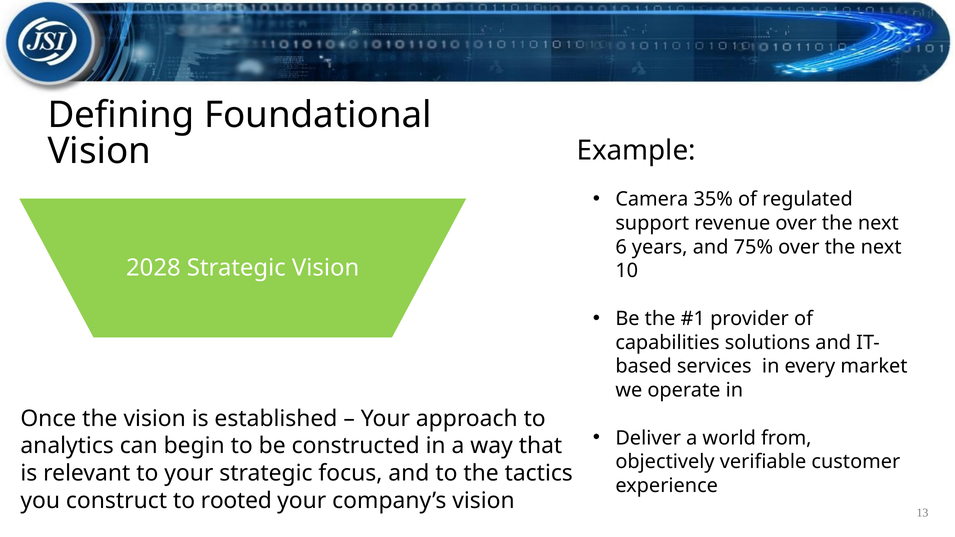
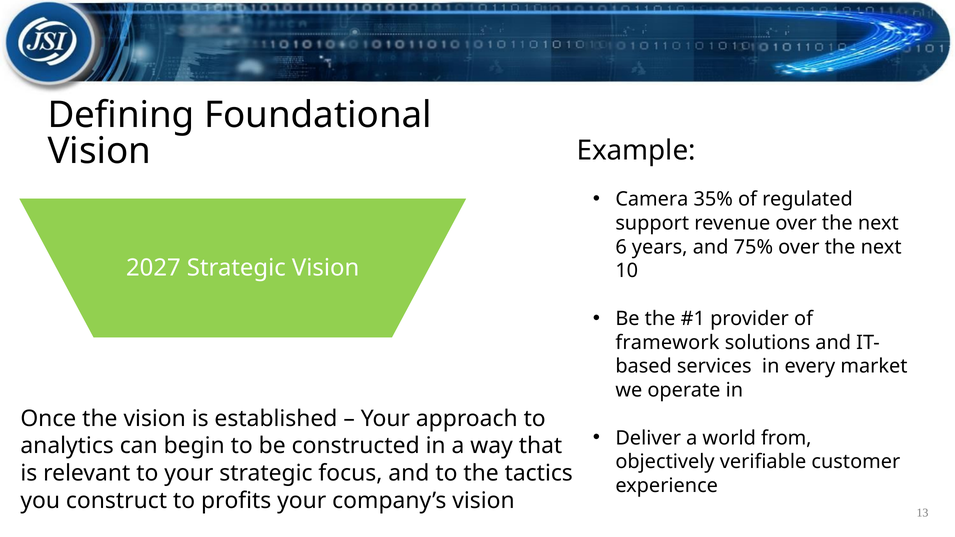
2028: 2028 -> 2027 (153, 268)
capabilities: capabilities -> framework (667, 343)
rooted: rooted -> profits (236, 501)
